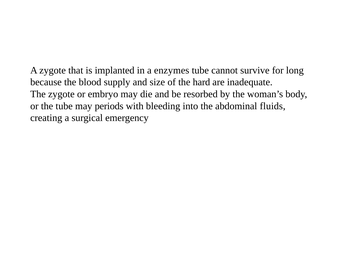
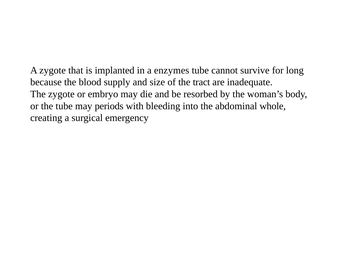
hard: hard -> tract (201, 82)
fluids: fluids -> whole (273, 106)
